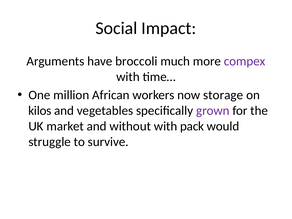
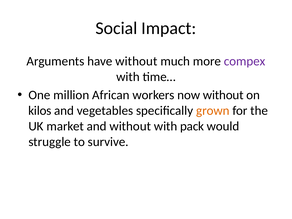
have broccoli: broccoli -> without (136, 61)
now storage: storage -> without (223, 95)
grown colour: purple -> orange (213, 111)
